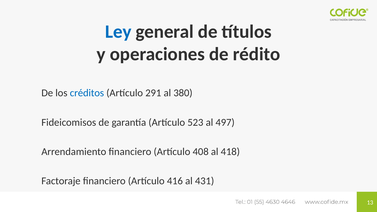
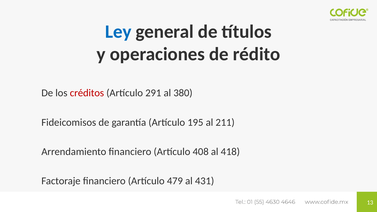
créditos colour: blue -> red (87, 93)
523: 523 -> 195 (195, 122)
497: 497 -> 211 (225, 122)
416: 416 -> 479 (175, 181)
